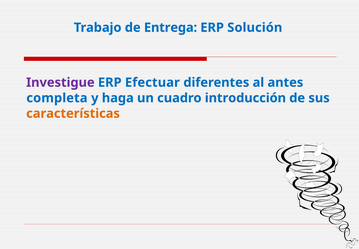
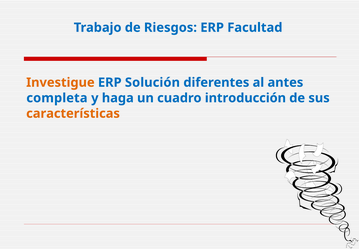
Entrega: Entrega -> Riesgos (170, 28)
Solución: Solución -> Facultad (255, 28)
Investigue colour: purple -> orange (60, 82)
Efectuar: Efectuar -> Solución (152, 82)
